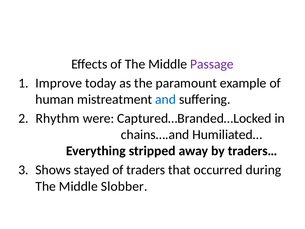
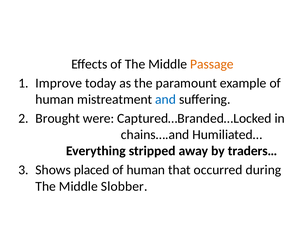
Passage colour: purple -> orange (212, 64)
Rhythm: Rhythm -> Brought (58, 118)
stayed: stayed -> placed (92, 170)
traders: traders -> human (146, 170)
